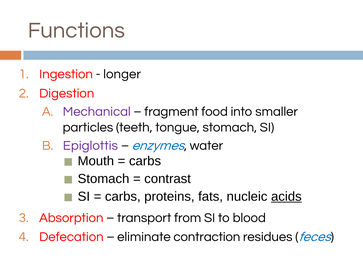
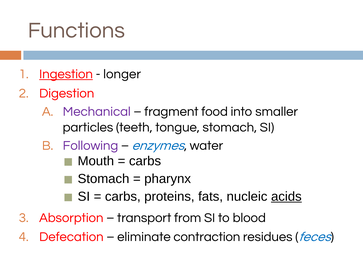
Ingestion underline: none -> present (66, 74)
Epiglottis: Epiglottis -> Following (90, 146)
contrast: contrast -> pharynx (168, 179)
